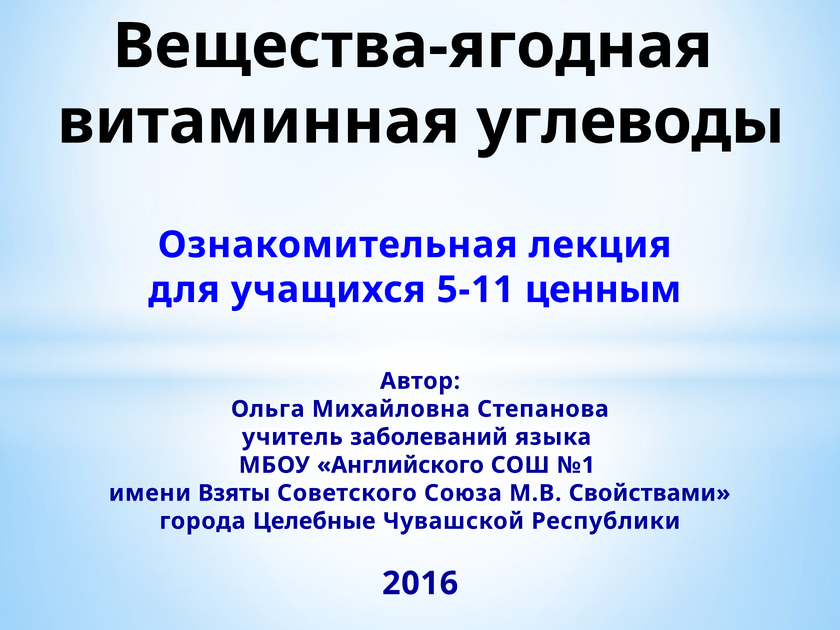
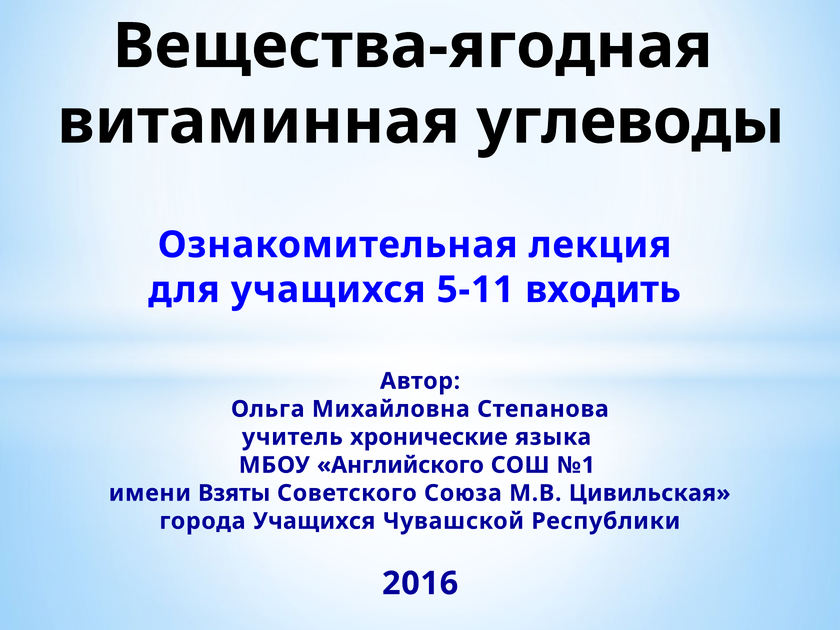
ценным: ценным -> входить (603, 290)
заболеваний: заболеваний -> хронические (429, 437)
Свойствами: Свойствами -> Цивильская (650, 493)
города Целебные: Целебные -> Учащихся (314, 521)
